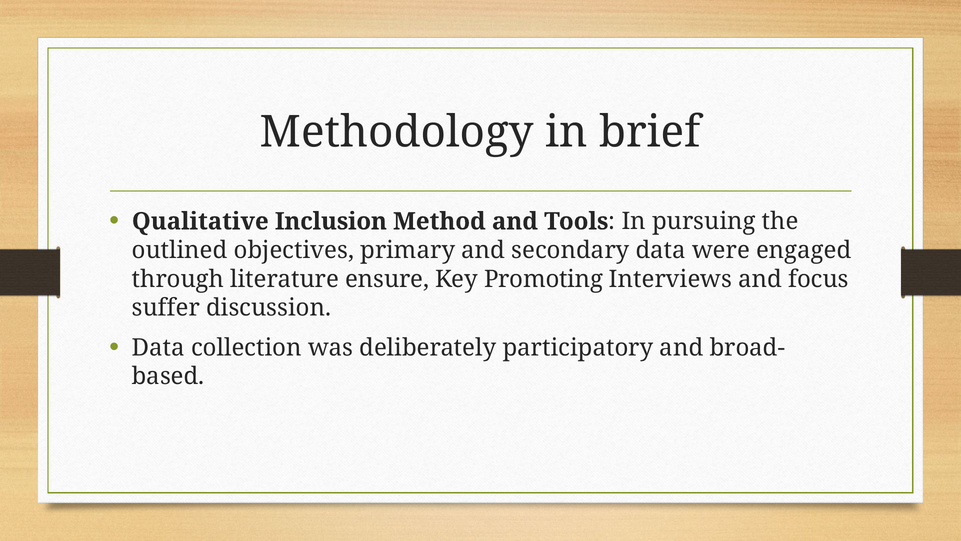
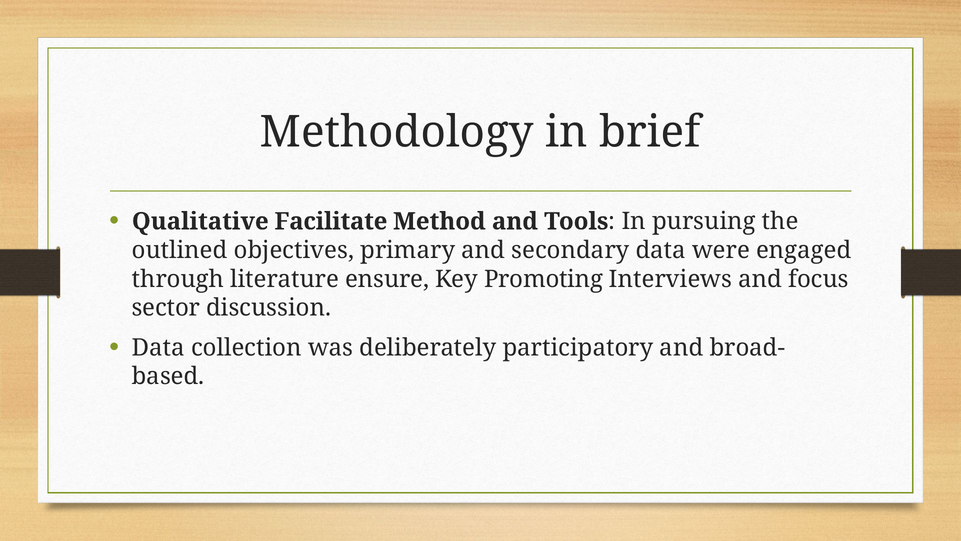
Inclusion: Inclusion -> Facilitate (331, 221)
suffer: suffer -> sector (166, 308)
